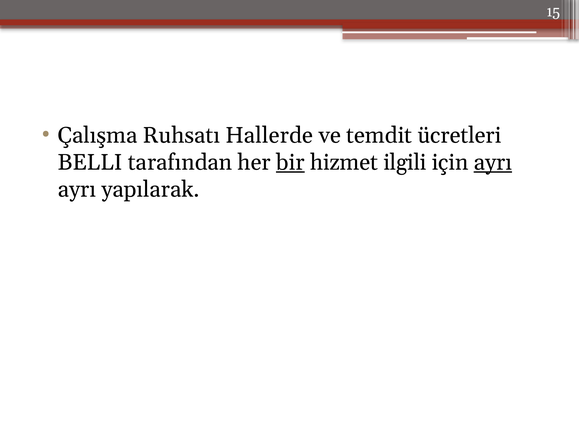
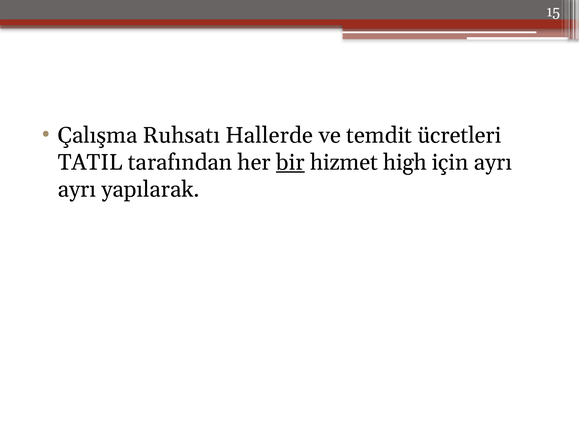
BELLI: BELLI -> TATIL (90, 162)
ilgili: ilgili -> high (405, 162)
ayrı underline: present -> none (493, 162)
